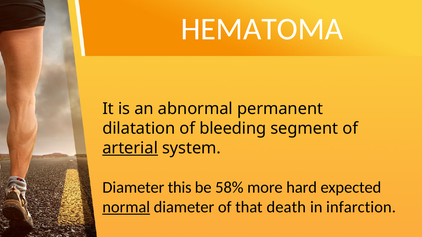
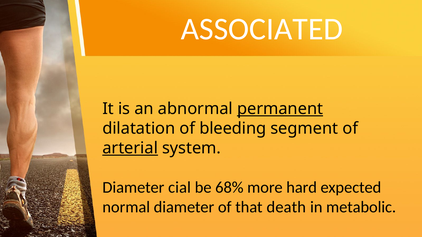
HEMATOMA: HEMATOMA -> ASSOCIATED (262, 29)
permanent underline: none -> present (280, 109)
this: this -> cial (179, 188)
58%: 58% -> 68% (229, 188)
normal underline: present -> none (126, 207)
infarction: infarction -> metabolic (361, 207)
